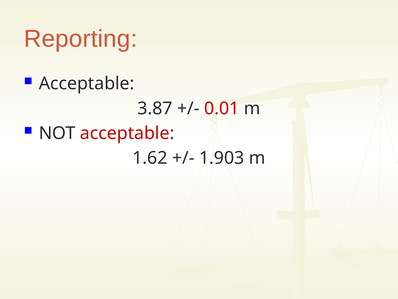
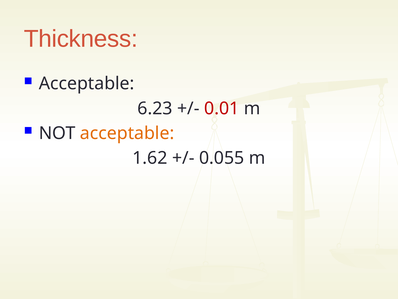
Reporting: Reporting -> Thickness (81, 39)
3.87: 3.87 -> 6.23 (155, 108)
acceptable colour: red -> orange (127, 133)
1.903: 1.903 -> 0.055 (222, 158)
